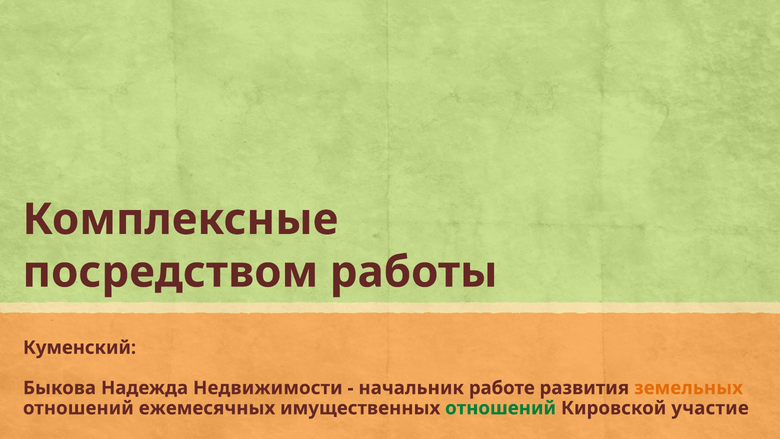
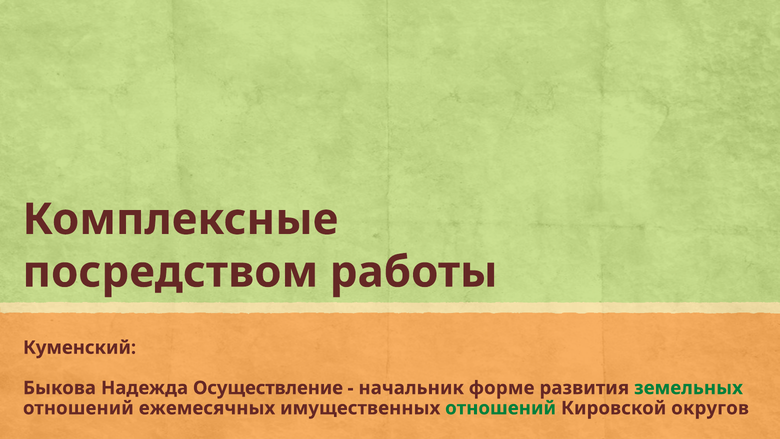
Недвижимости: Недвижимости -> Осуществление (268, 388)
работе: работе -> форме (502, 388)
земельных colour: orange -> green (688, 388)
участие: участие -> округов (710, 408)
